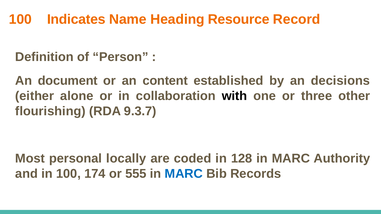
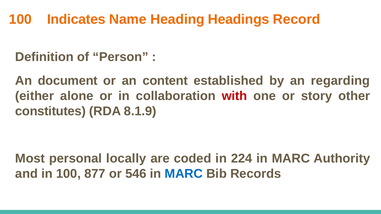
Resource: Resource -> Headings (239, 19)
decisions: decisions -> regarding (340, 81)
with colour: black -> red (235, 96)
three: three -> story (317, 96)
flourishing: flourishing -> constitutes (51, 111)
9.3.7: 9.3.7 -> 8.1.9 (140, 111)
128: 128 -> 224 (242, 159)
174: 174 -> 877 (95, 174)
555: 555 -> 546 (136, 174)
